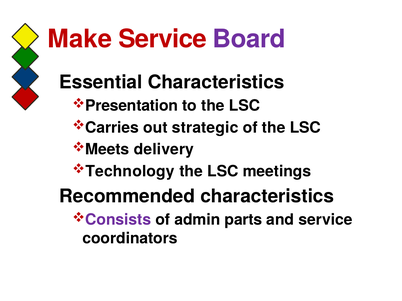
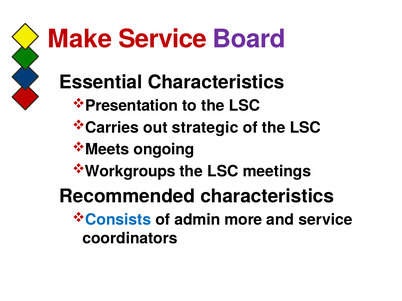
delivery: delivery -> ongoing (164, 150)
Technology: Technology -> Workgroups (130, 172)
Consists colour: purple -> blue (118, 220)
parts: parts -> more (243, 220)
